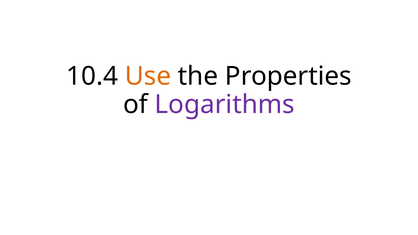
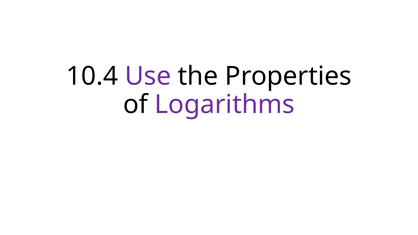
Use colour: orange -> purple (148, 76)
